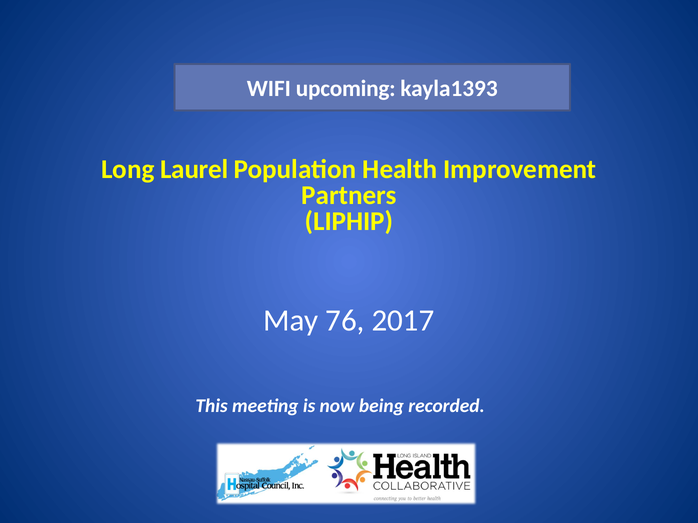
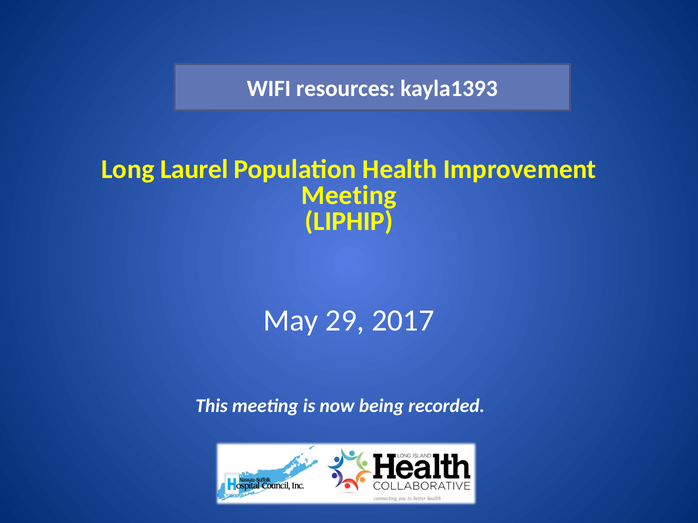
upcoming: upcoming -> resources (346, 89)
Partners: Partners -> Meeting (349, 195)
76: 76 -> 29 (345, 321)
